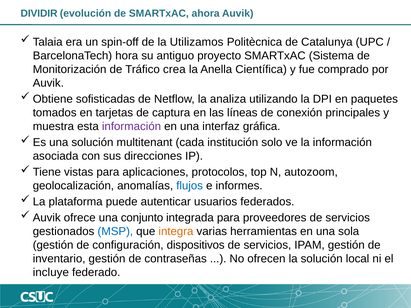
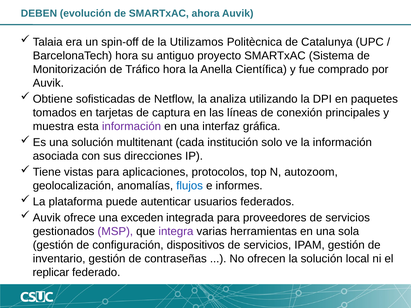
DIVIDIR: DIVIDIR -> DEBEN (39, 14)
Tráfico crea: crea -> hora (174, 69)
conjunto: conjunto -> exceden (142, 218)
MSP colour: blue -> purple (115, 232)
integra colour: orange -> purple (176, 232)
incluye: incluye -> replicar (51, 273)
